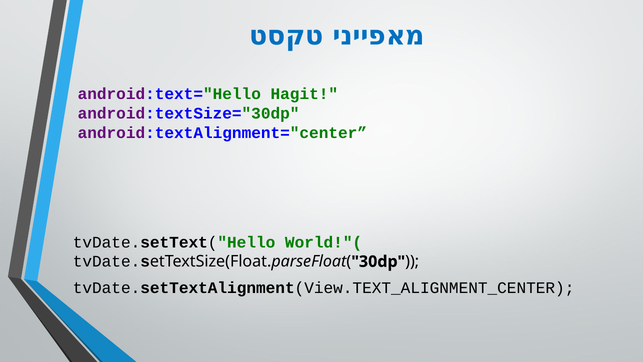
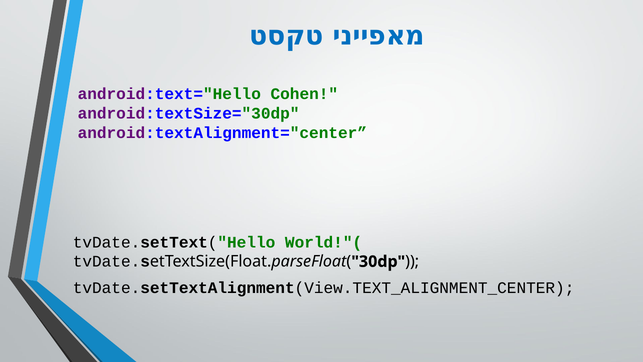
Hagit: Hagit -> Cohen (304, 94)
